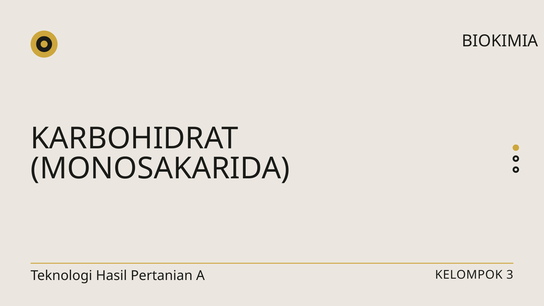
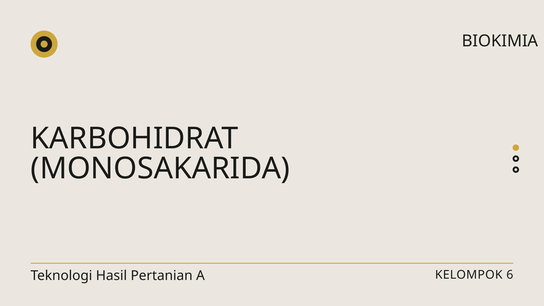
3: 3 -> 6 (510, 275)
